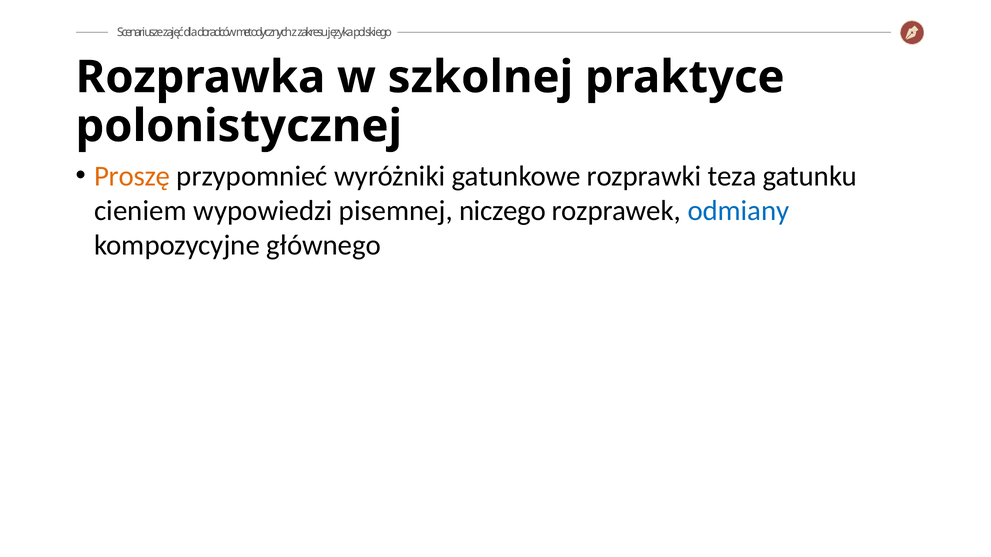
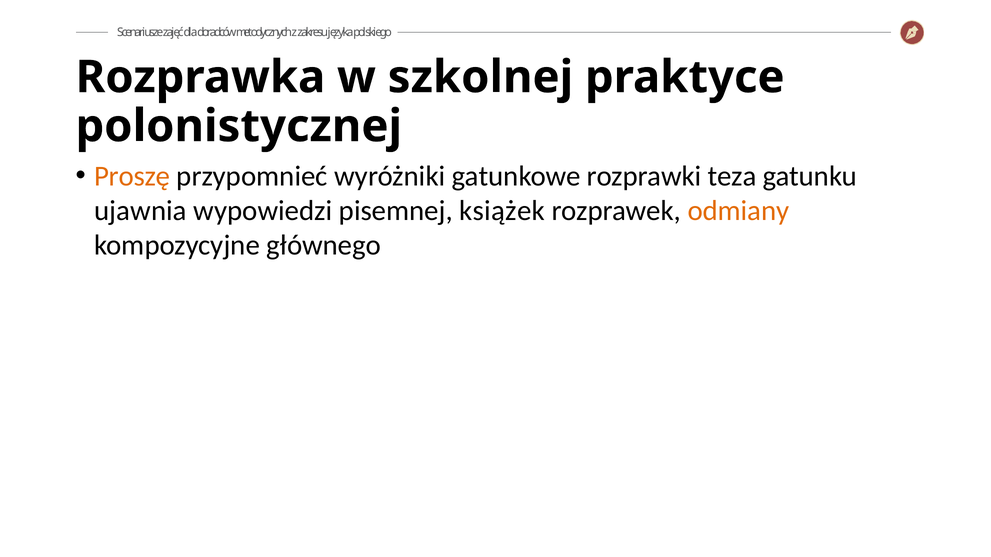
cieniem: cieniem -> ujawnia (140, 211)
niczego: niczego -> książek (502, 211)
odmiany colour: blue -> orange (738, 211)
